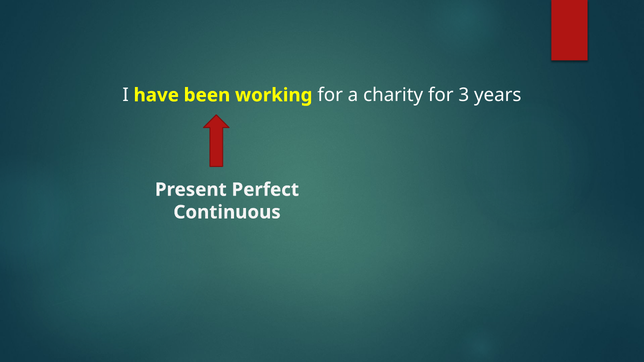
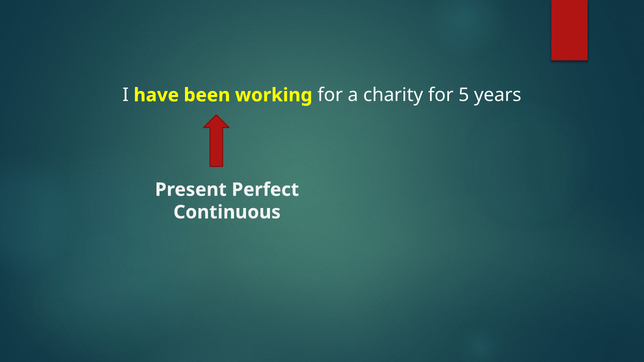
3: 3 -> 5 (464, 95)
